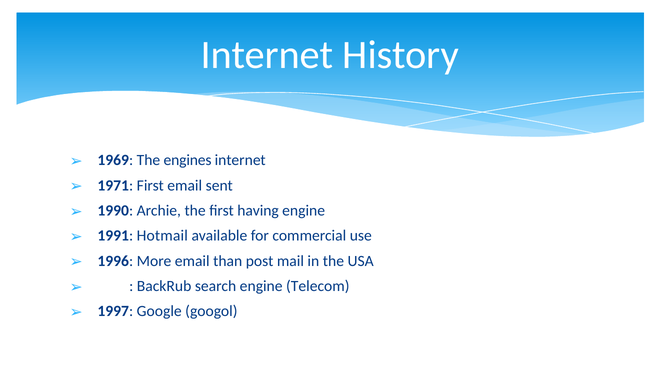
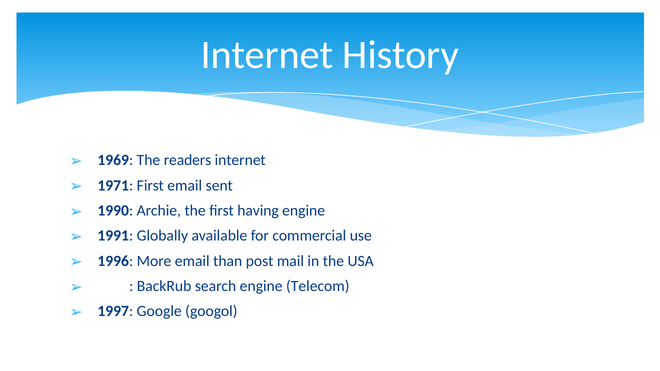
engines: engines -> readers (188, 160)
Hotmail: Hotmail -> Globally (162, 236)
